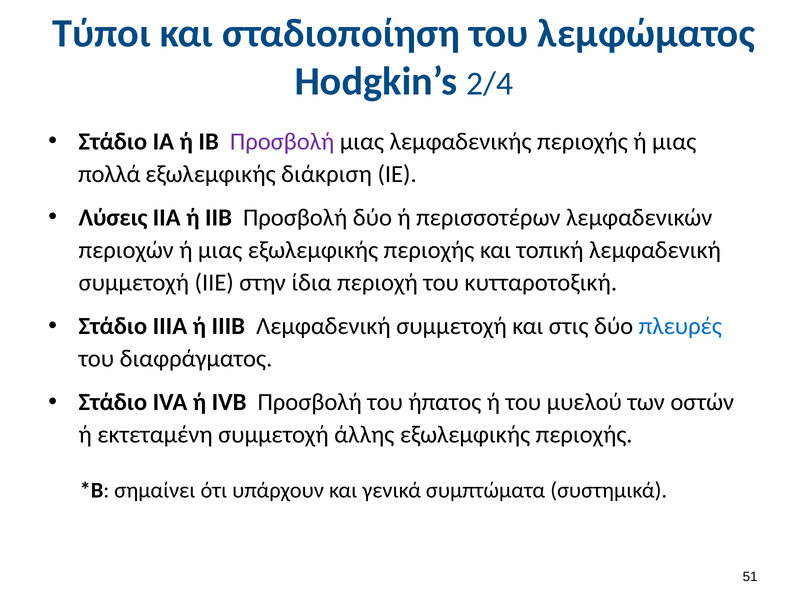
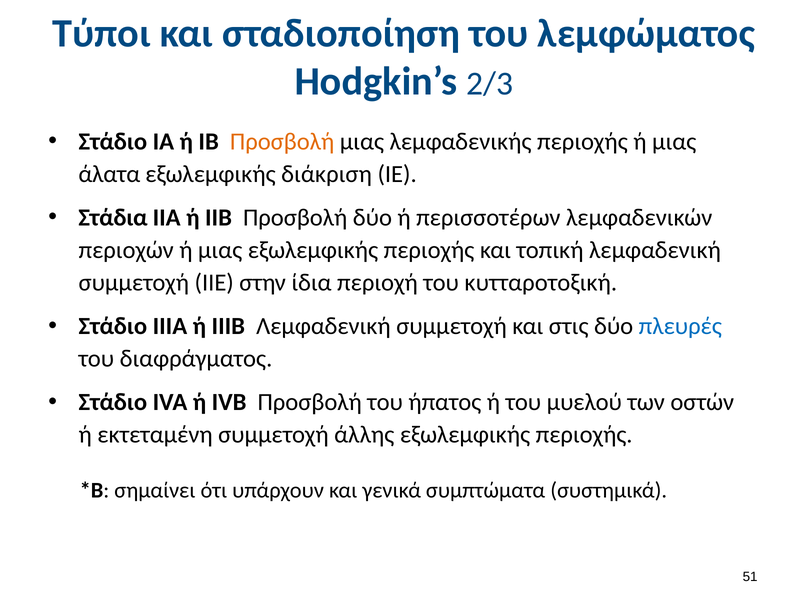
2/4: 2/4 -> 2/3 (490, 84)
Προσβολή colour: purple -> orange (282, 142)
πολλά: πολλά -> άλατα (109, 174)
Λύσεις: Λύσεις -> Στάδια (113, 218)
